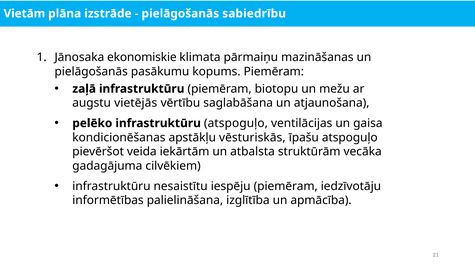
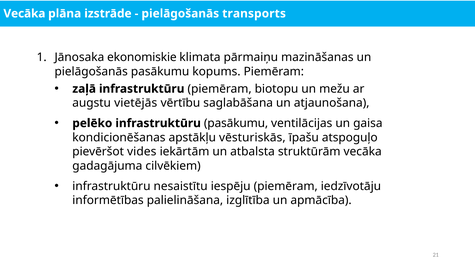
Vietām: Vietām -> Vecāka (24, 14)
sabiedrību: sabiedrību -> transports (254, 14)
infrastruktūru atspoguļo: atspoguļo -> pasākumu (236, 123)
veida: veida -> vides (142, 152)
